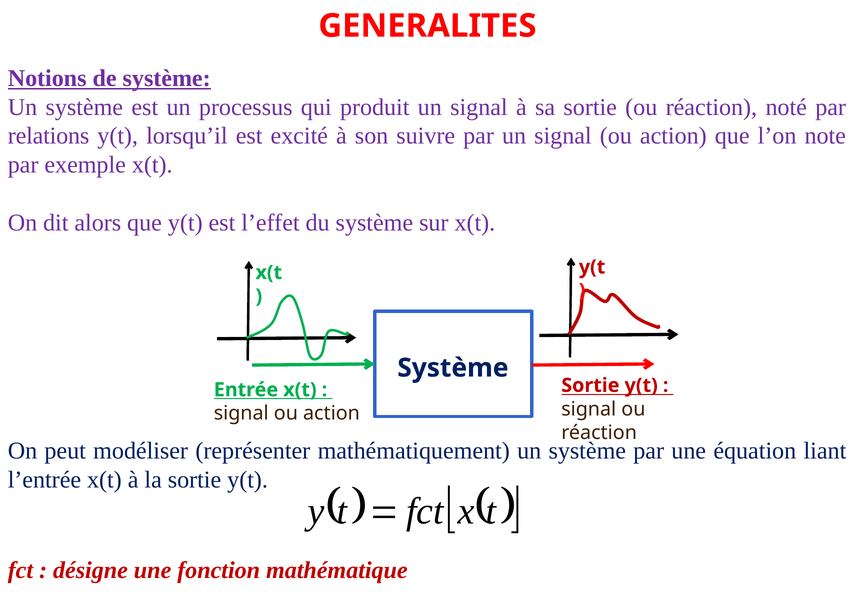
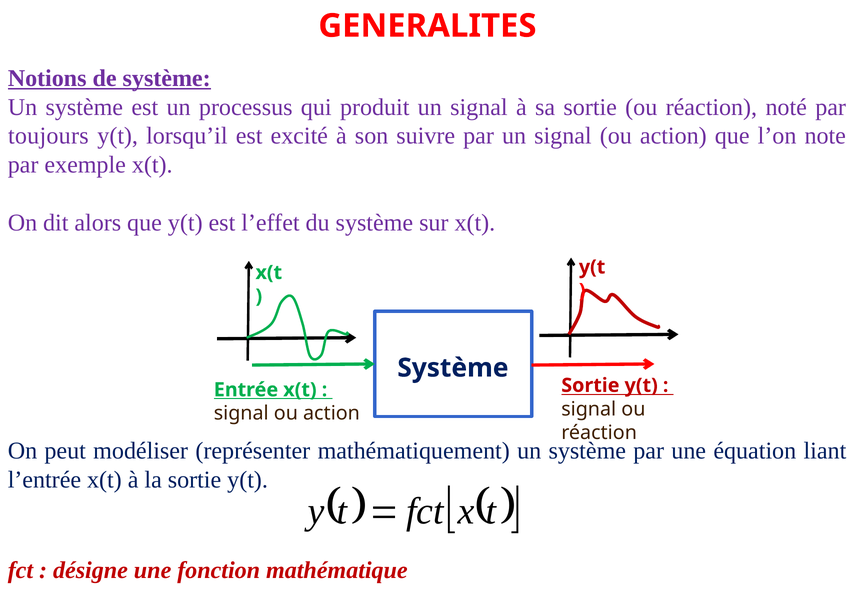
relations: relations -> toujours (48, 136)
